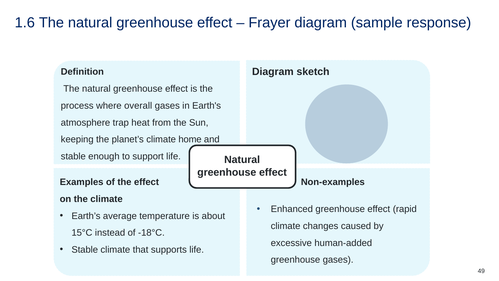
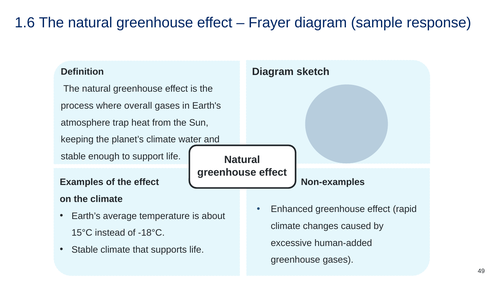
home: home -> water (190, 139)
